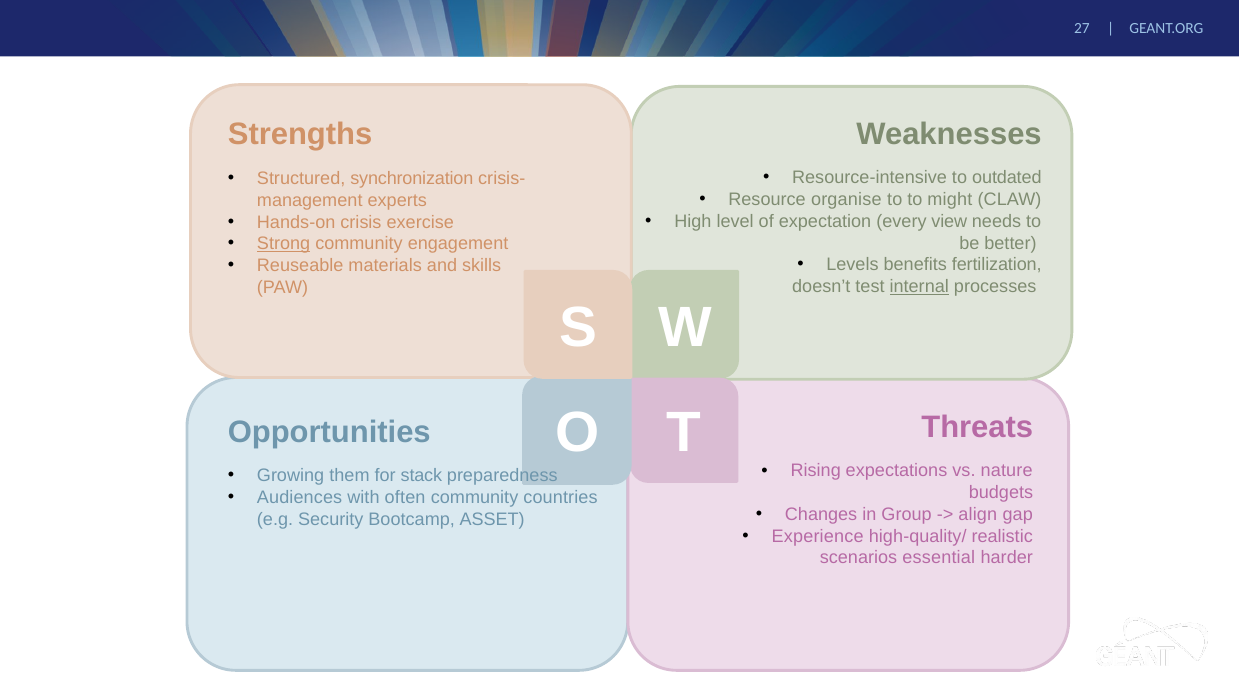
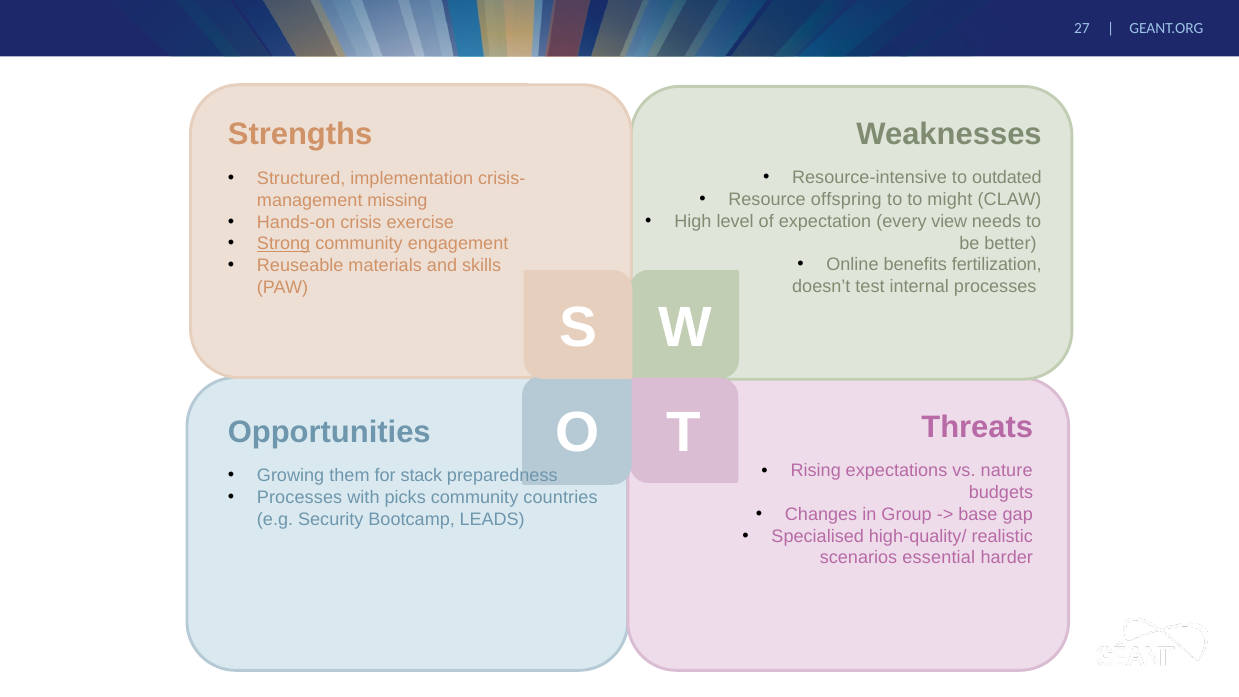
synchronization: synchronization -> implementation (412, 179)
organise: organise -> offspring (846, 200)
experts: experts -> missing (397, 200)
Levels: Levels -> Online (852, 265)
internal underline: present -> none (919, 286)
Audiences: Audiences -> Processes (300, 498)
often: often -> picks (405, 498)
align: align -> base (978, 514)
ASSET: ASSET -> LEADS (492, 519)
Experience: Experience -> Specialised (818, 536)
